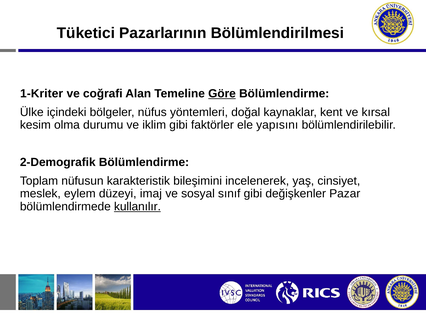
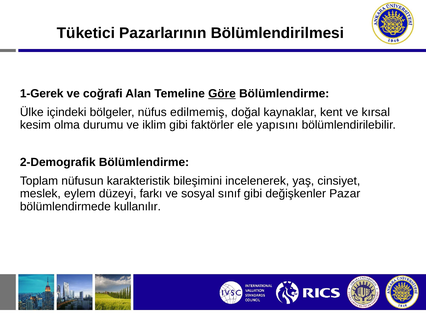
1-Kriter: 1-Kriter -> 1-Gerek (42, 94)
yöntemleri: yöntemleri -> edilmemiş (199, 112)
imaj: imaj -> farkı (151, 194)
kullanılır underline: present -> none (137, 207)
